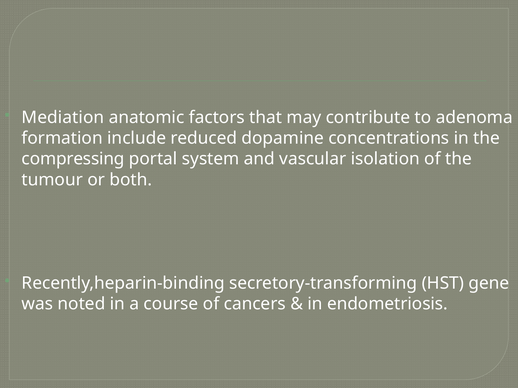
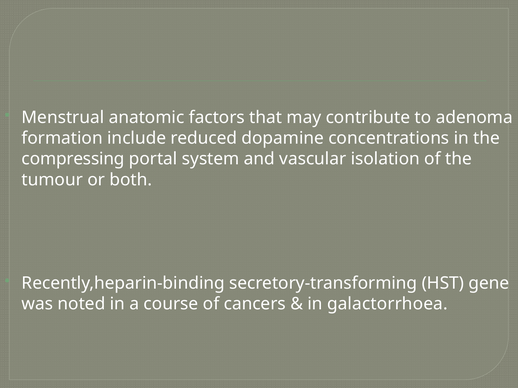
Mediation: Mediation -> Menstrual (63, 118)
endometriosis: endometriosis -> galactorrhoea (387, 304)
